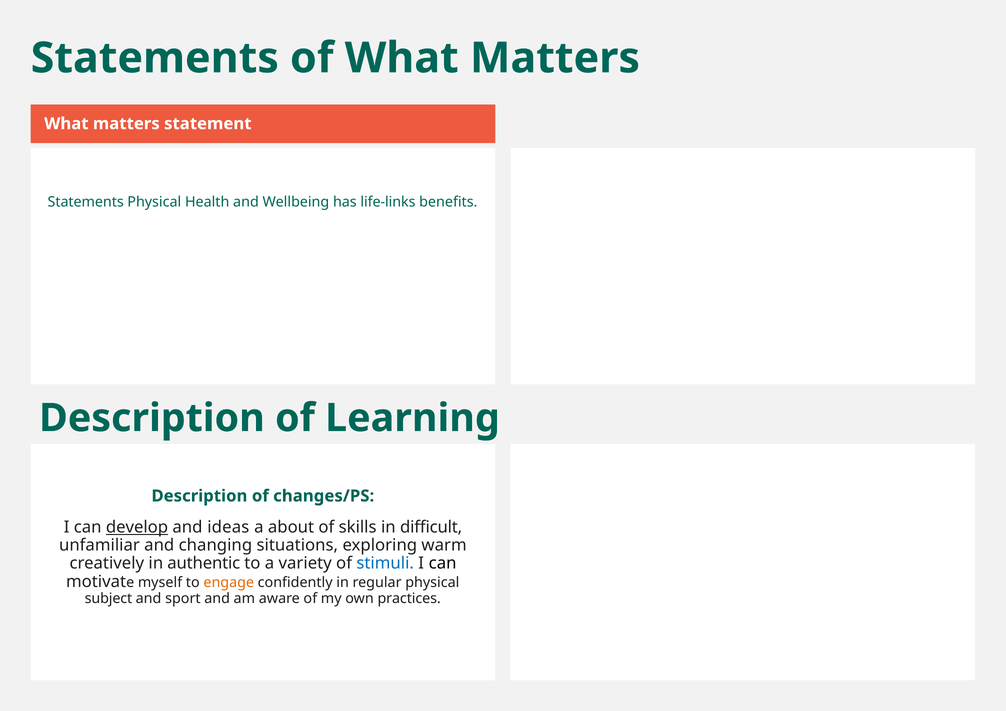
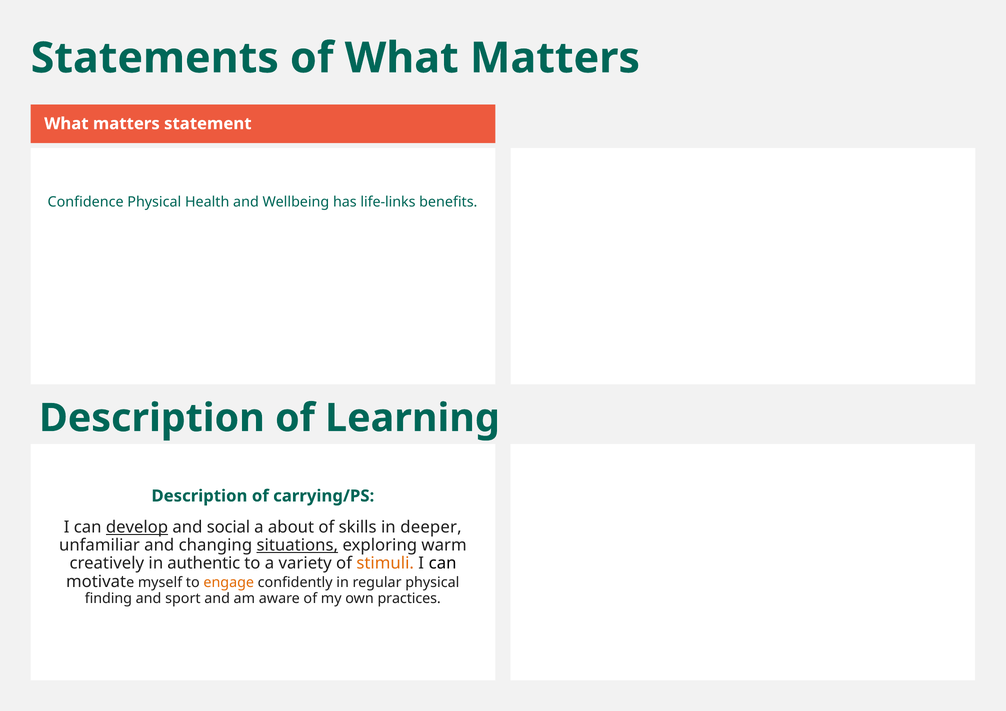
Statements: Statements -> Confidence (86, 202)
changes/PS: changes/PS -> carrying/PS (324, 496)
ideas: ideas -> social (228, 527)
difficult: difficult -> deeper (431, 527)
situations underline: none -> present (297, 546)
stimuli colour: blue -> orange (385, 564)
subject: subject -> finding (108, 599)
